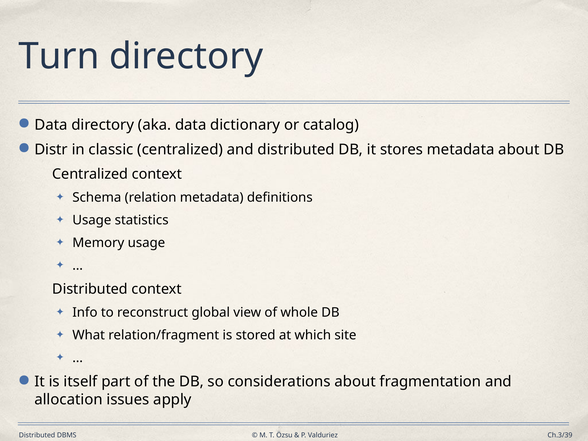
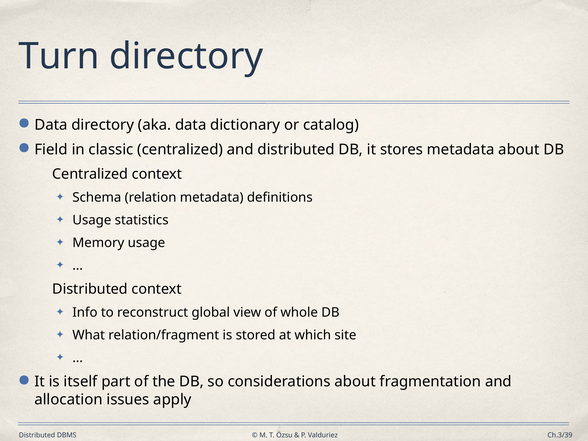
Distr: Distr -> Field (51, 150)
